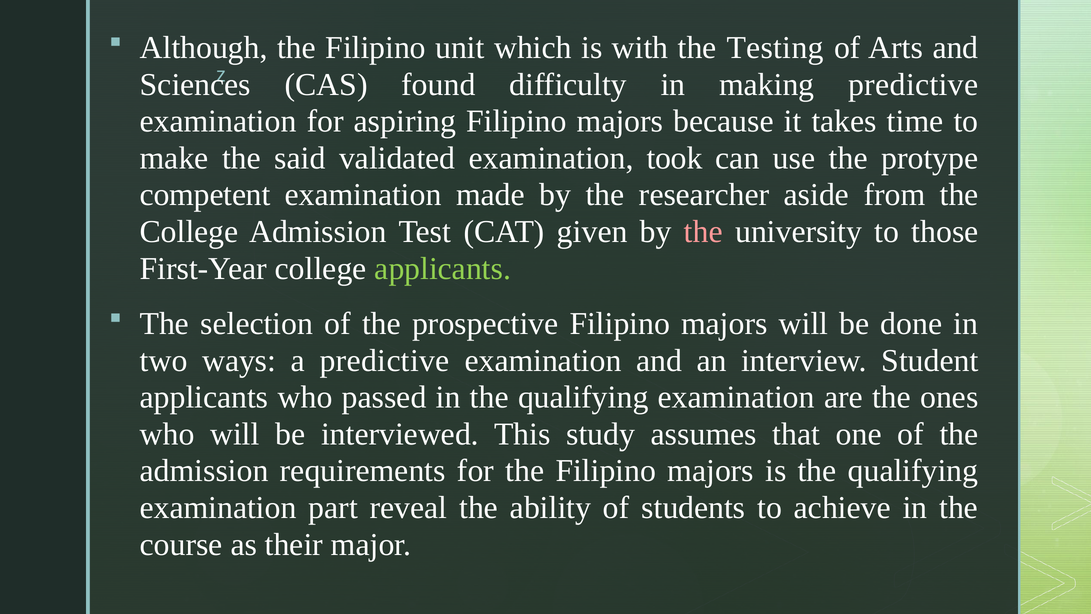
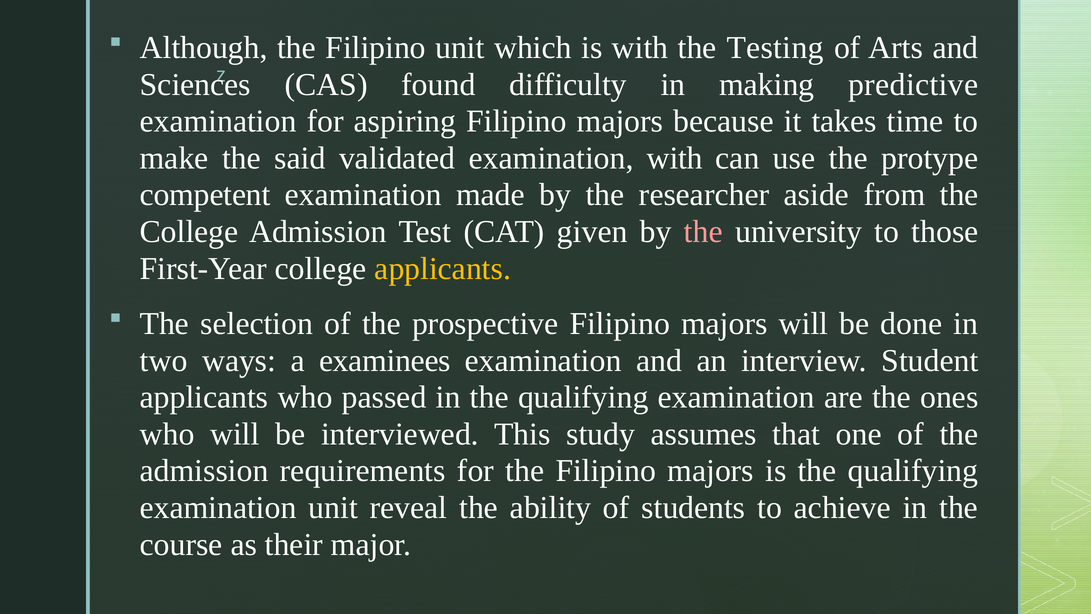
examination took: took -> with (675, 158)
applicants colour: light green -> yellow (443, 268)
a predictive: predictive -> examinees (385, 360)
examination part: part -> unit (333, 508)
